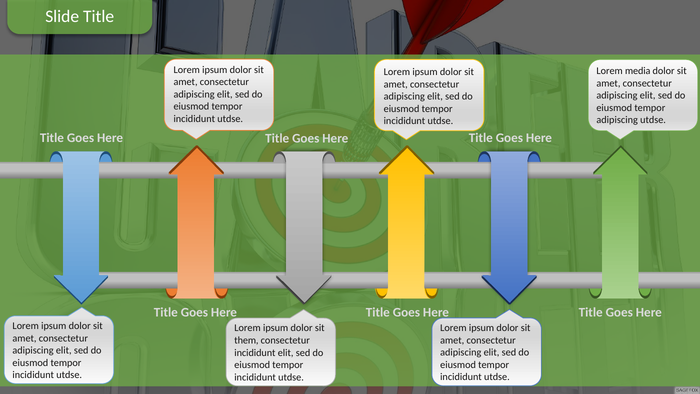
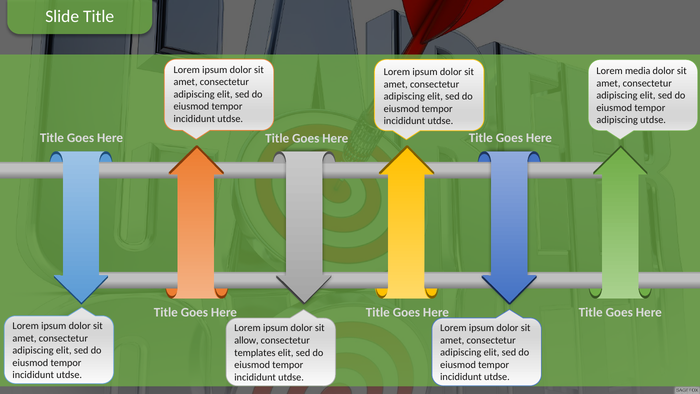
them: them -> allow (246, 340)
incididunt: incididunt -> templates (255, 352)
